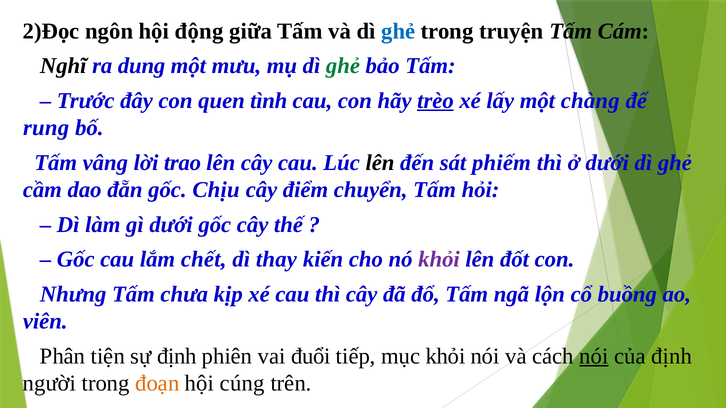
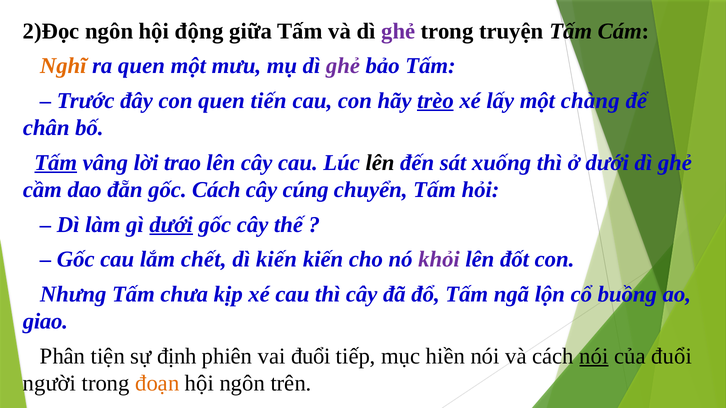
ghẻ colour: blue -> purple (398, 31)
Nghĩ colour: black -> orange (63, 66)
ra dung: dung -> quen (141, 66)
ghẻ colour: green -> purple (343, 66)
tình: tình -> tiến (269, 101)
rung: rung -> chân (46, 128)
Tấm underline: none -> present (56, 163)
phiếm: phiếm -> xuống (502, 163)
gốc Chịu: Chịu -> Cách (216, 190)
điểm: điểm -> cúng (306, 190)
dưới underline: none -> present (171, 225)
dì thay: thay -> kiến (276, 260)
viên: viên -> giao (45, 322)
mục khỏi: khỏi -> hiền (445, 356)
của định: định -> đuổi (672, 356)
hội cúng: cúng -> ngôn (242, 384)
